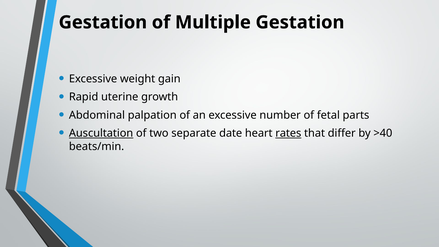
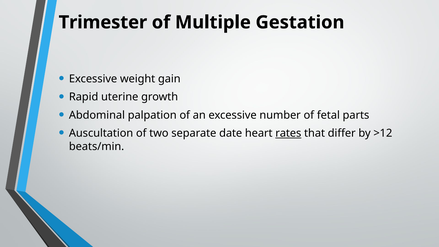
Gestation: Gestation -> Trimester (103, 22)
Auscultation underline: present -> none (101, 133)
>40: >40 -> >12 (383, 133)
